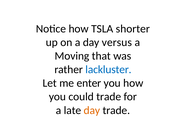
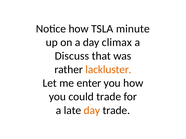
shorter: shorter -> minute (133, 29)
versus: versus -> climax (117, 42)
Moving: Moving -> Discuss (72, 56)
lackluster colour: blue -> orange (108, 70)
